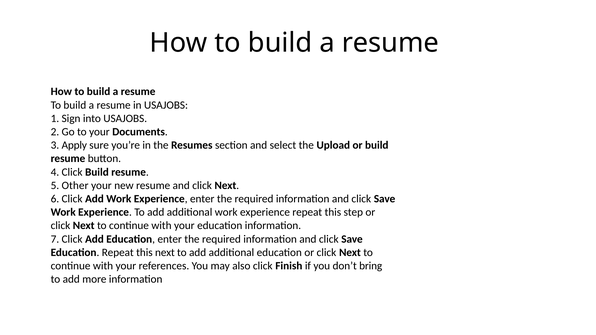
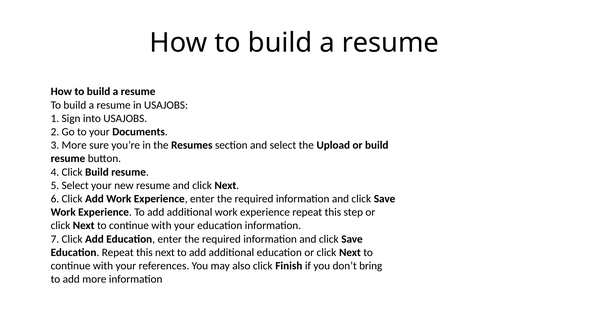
3 Apply: Apply -> More (74, 145)
5 Other: Other -> Select (75, 186)
